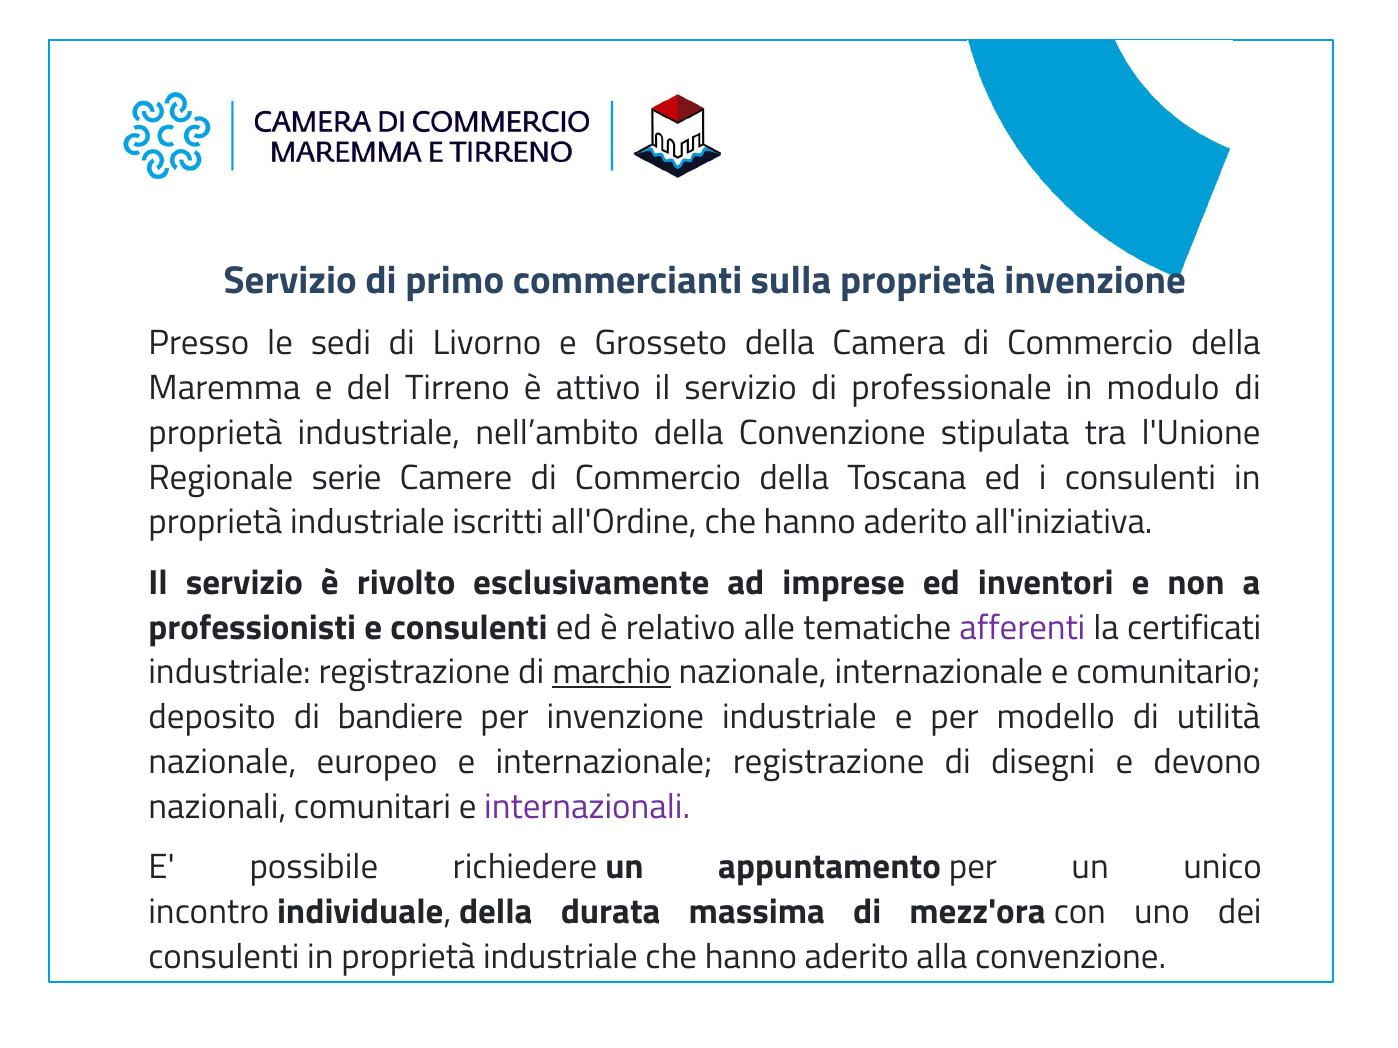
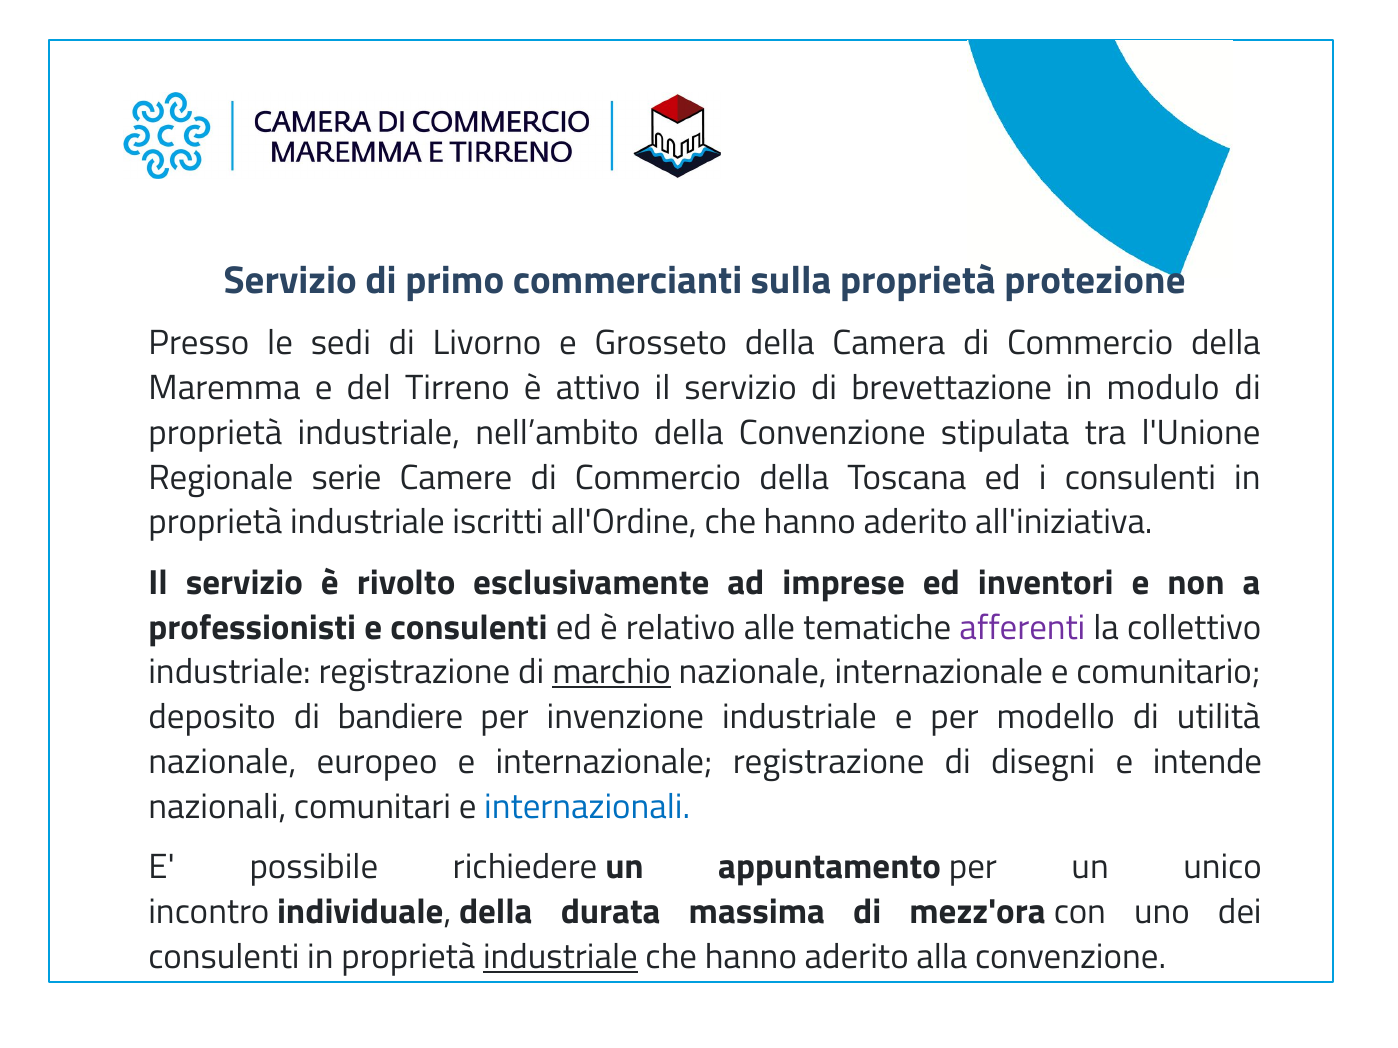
proprietà invenzione: invenzione -> protezione (1095, 281)
professionale: professionale -> brevettazione (952, 388)
certificati: certificati -> collettivo (1194, 628)
devono: devono -> intende (1207, 762)
internazionali colour: purple -> blue (587, 807)
industriale underline: none -> present (560, 957)
